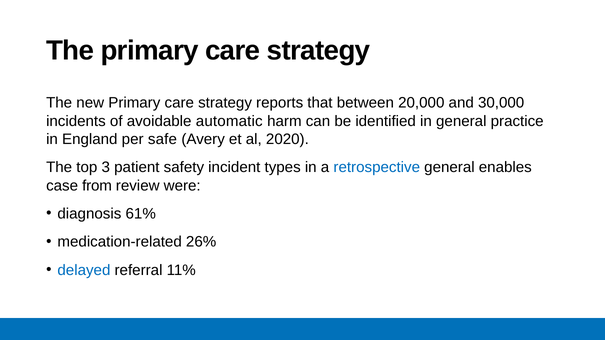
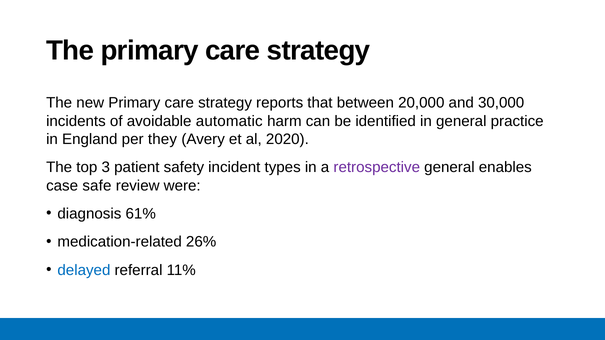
safe: safe -> they (162, 139)
retrospective colour: blue -> purple (377, 168)
from: from -> safe (97, 186)
